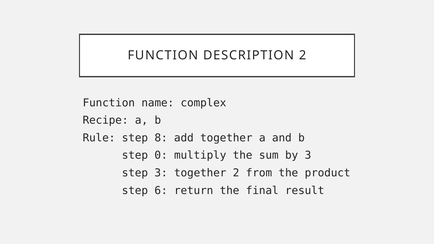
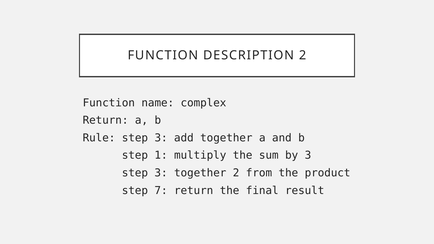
Recipe: Recipe -> Return (106, 120)
Rule step 8: 8 -> 3 (161, 138)
0: 0 -> 1 (161, 155)
6: 6 -> 7 (161, 191)
